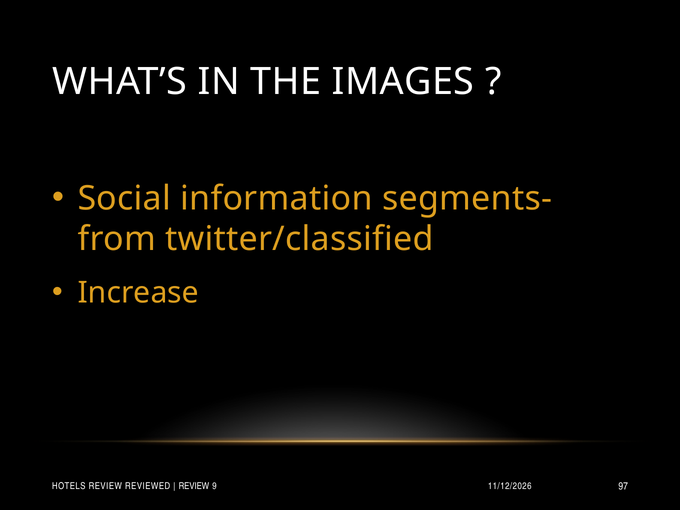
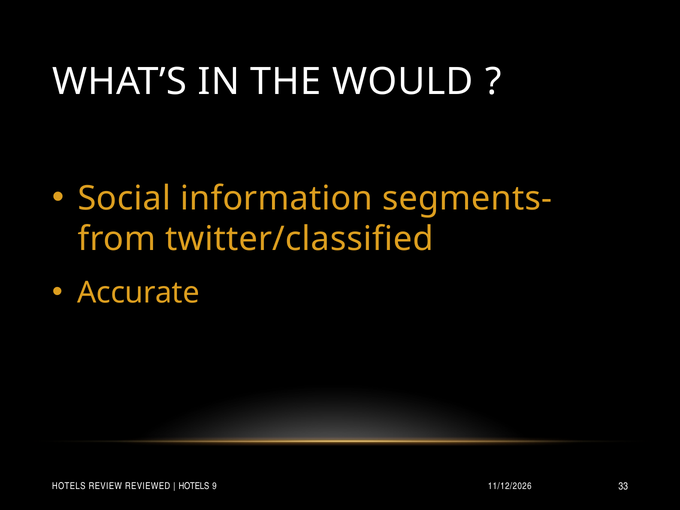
IMAGES: IMAGES -> WOULD (403, 82)
Increase: Increase -> Accurate (138, 293)
REVIEW: REVIEW -> HOTELS (194, 486)
97: 97 -> 33 (623, 486)
